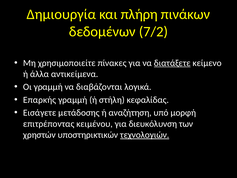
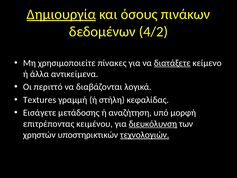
Δημιουργία underline: none -> present (61, 14)
πλήρη: πλήρη -> όσους (139, 14)
7/2: 7/2 -> 4/2 (153, 32)
Οι γραμμή: γραμμή -> περιττό (48, 87)
Επαρκής: Επαρκής -> Textures (40, 100)
διευκόλυνση underline: none -> present (153, 124)
